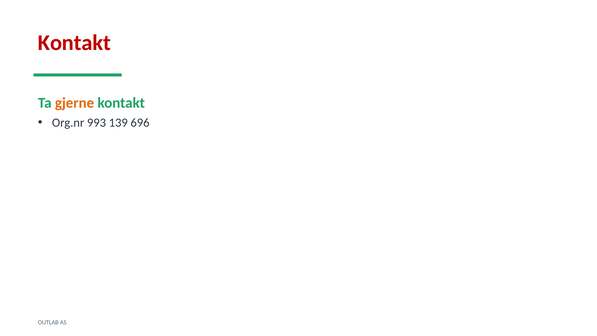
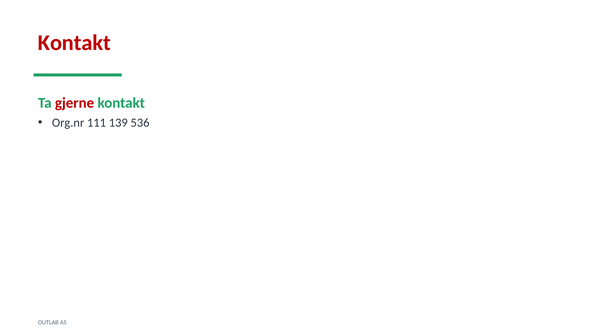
gjerne colour: orange -> red (75, 103)
993: 993 -> 111 (97, 123)
696: 696 -> 536 (140, 123)
